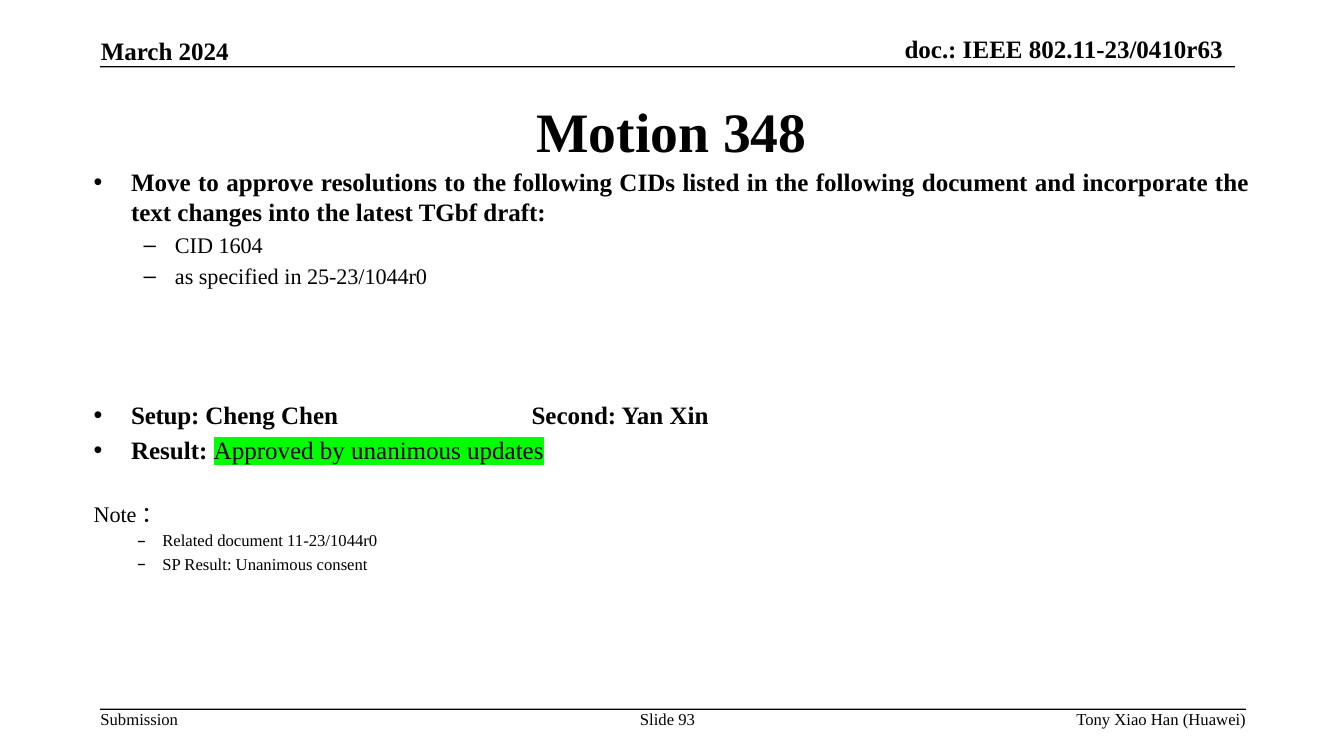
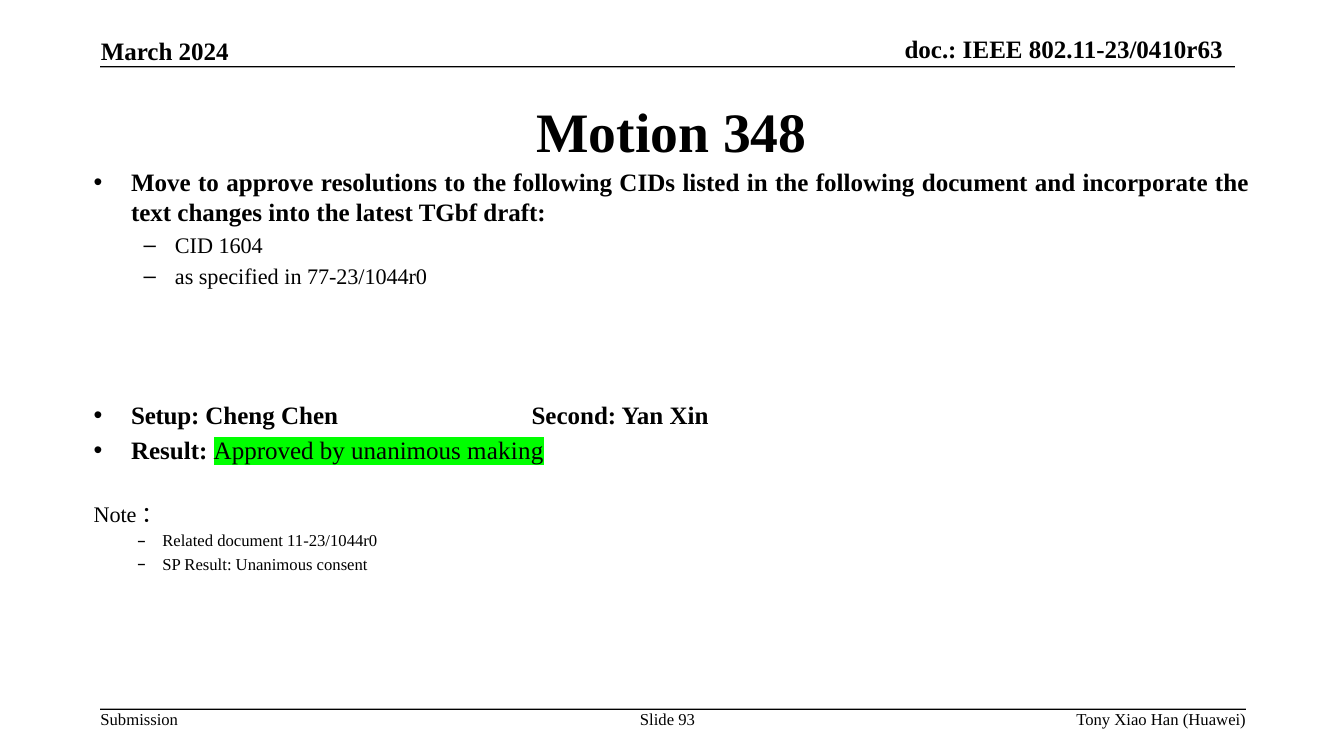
25-23/1044r0: 25-23/1044r0 -> 77-23/1044r0 (367, 277)
updates: updates -> making (505, 451)
